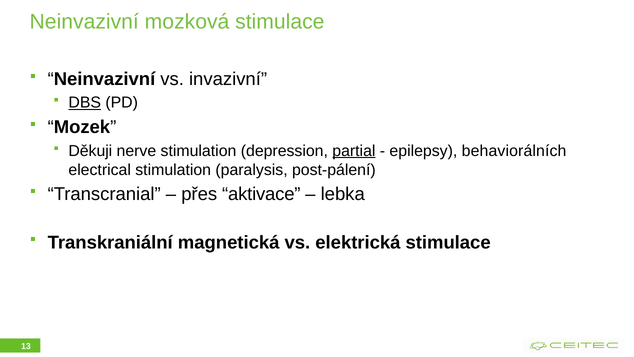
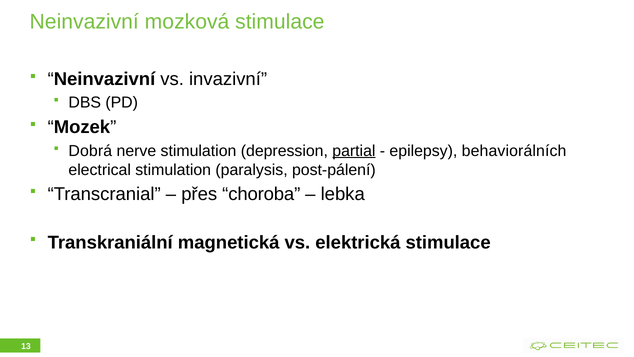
DBS underline: present -> none (85, 103)
Děkuji: Děkuji -> Dobrá (90, 151)
aktivace: aktivace -> choroba (261, 194)
